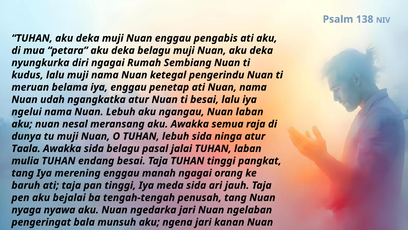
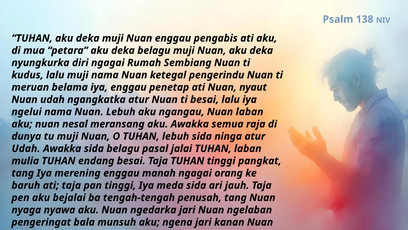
Nuan nama: nama -> nyaut (253, 87)
Taala: Taala -> Udah (26, 148)
